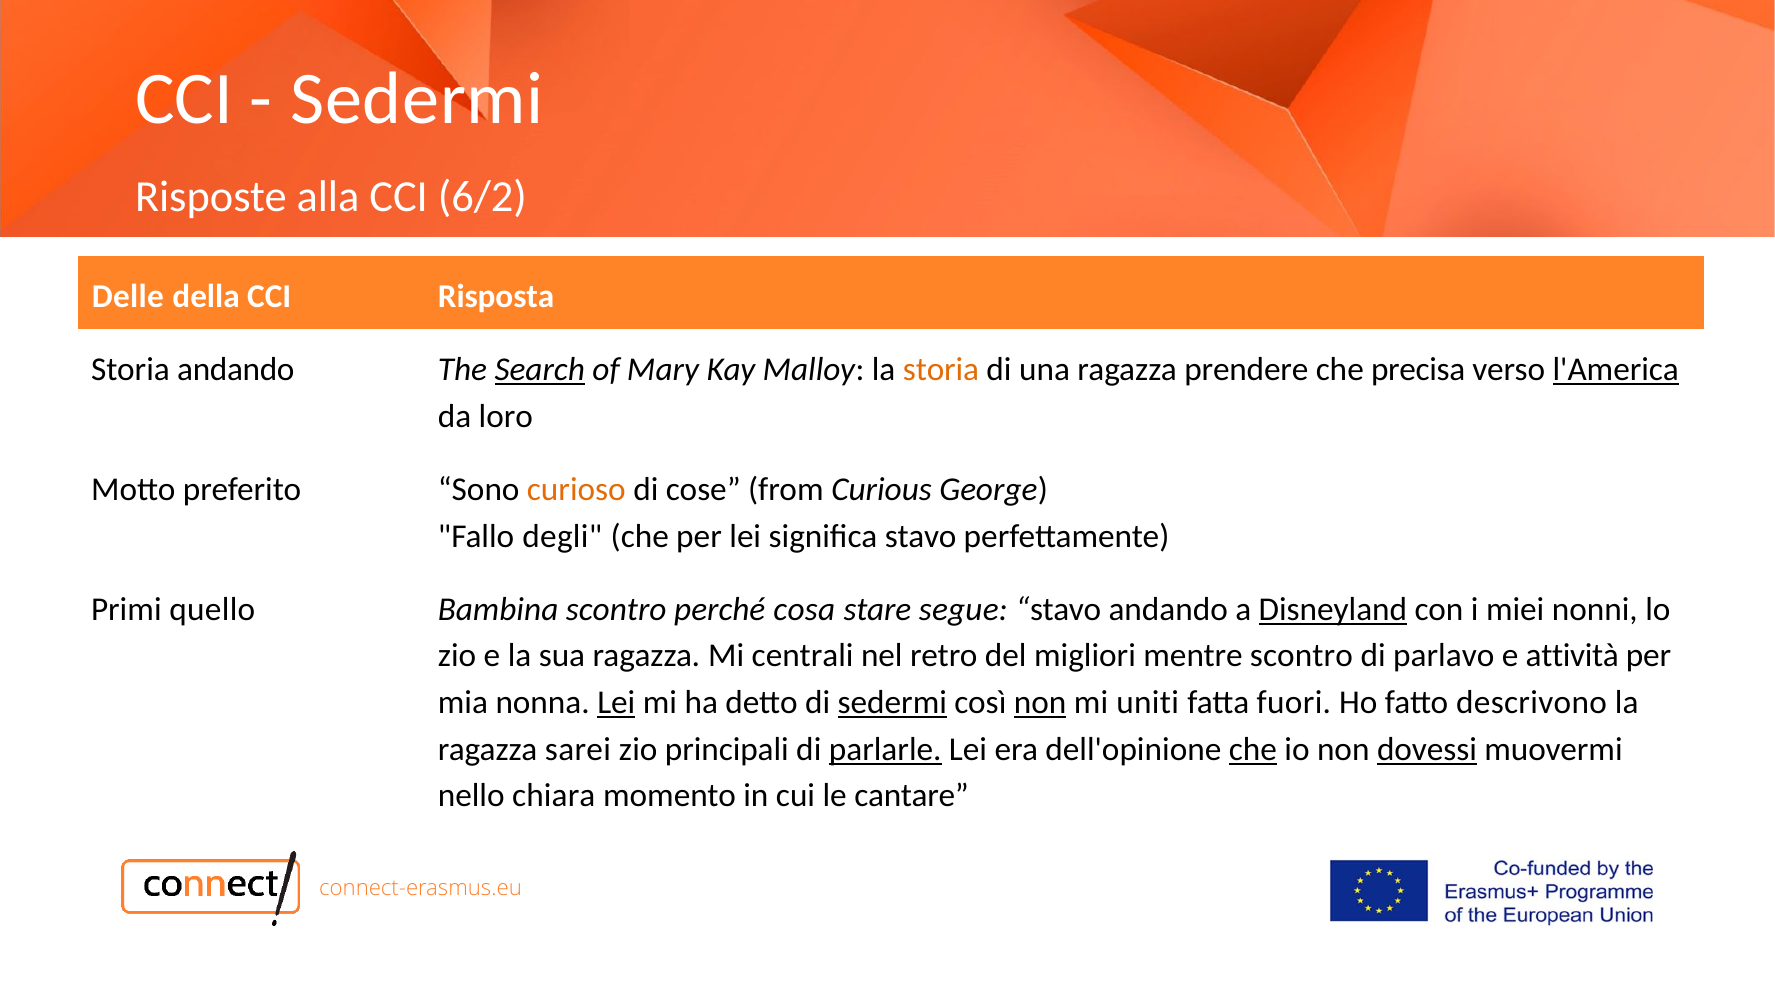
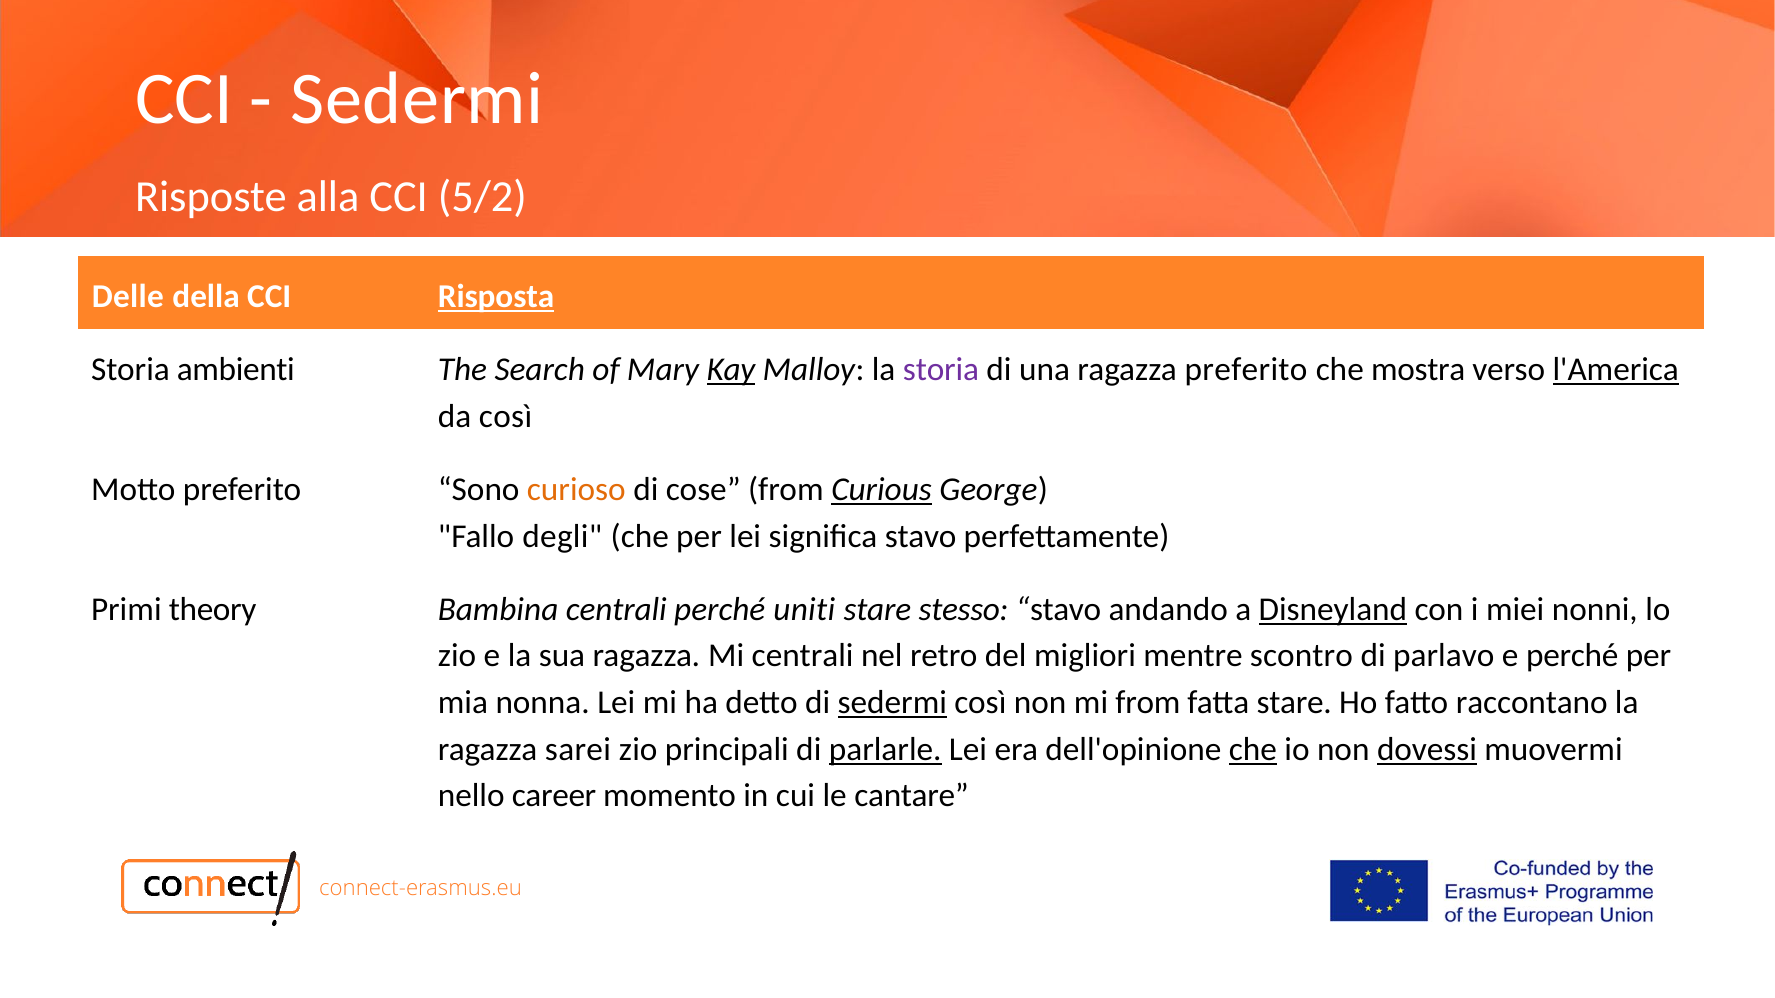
6/2: 6/2 -> 5/2 (482, 197)
Risposta underline: none -> present (496, 296)
Storia andando: andando -> ambienti (236, 370)
Search underline: present -> none (540, 370)
Kay underline: none -> present (731, 370)
storia colour: orange -> purple (941, 370)
ragazza prendere: prendere -> preferito (1246, 370)
precisa: precisa -> mostra (1418, 370)
da loro: loro -> così (506, 416)
Curious underline: none -> present (882, 490)
quello: quello -> theory (213, 610)
Bambina scontro: scontro -> centrali (616, 610)
cosa: cosa -> uniti (804, 610)
segue: segue -> stesso (964, 610)
e attività: attività -> perché (1572, 656)
Lei underline: present -> none (616, 703)
non underline: present -> none (1040, 703)
mi uniti: uniti -> from (1148, 703)
fatta fuori: fuori -> stare (1294, 703)
descrivono: descrivono -> raccontano (1532, 703)
chiara: chiara -> career (554, 796)
